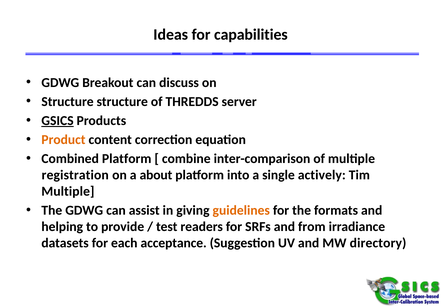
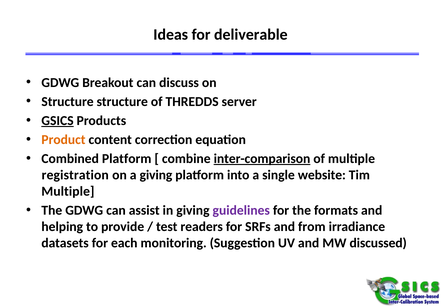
capabilities: capabilities -> deliverable (251, 35)
inter-comparison underline: none -> present (262, 158)
a about: about -> giving (156, 175)
actively: actively -> website (322, 175)
guidelines colour: orange -> purple (241, 210)
acceptance: acceptance -> monitoring (174, 242)
directory: directory -> discussed (378, 242)
